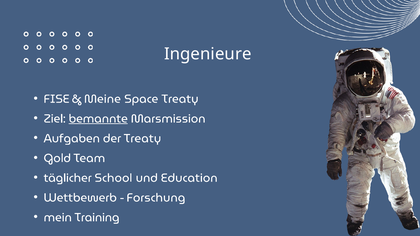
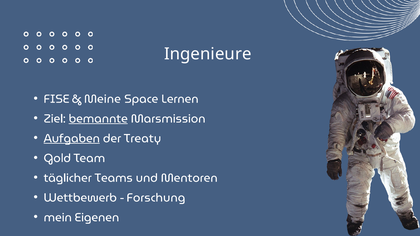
Space Treaty: Treaty -> Lernen (180, 99)
Aufgaben underline: none -> present (72, 139)
School: School -> Teams (114, 178)
Education: Education -> Mentoren (189, 178)
Training: Training -> Eigenen (97, 218)
